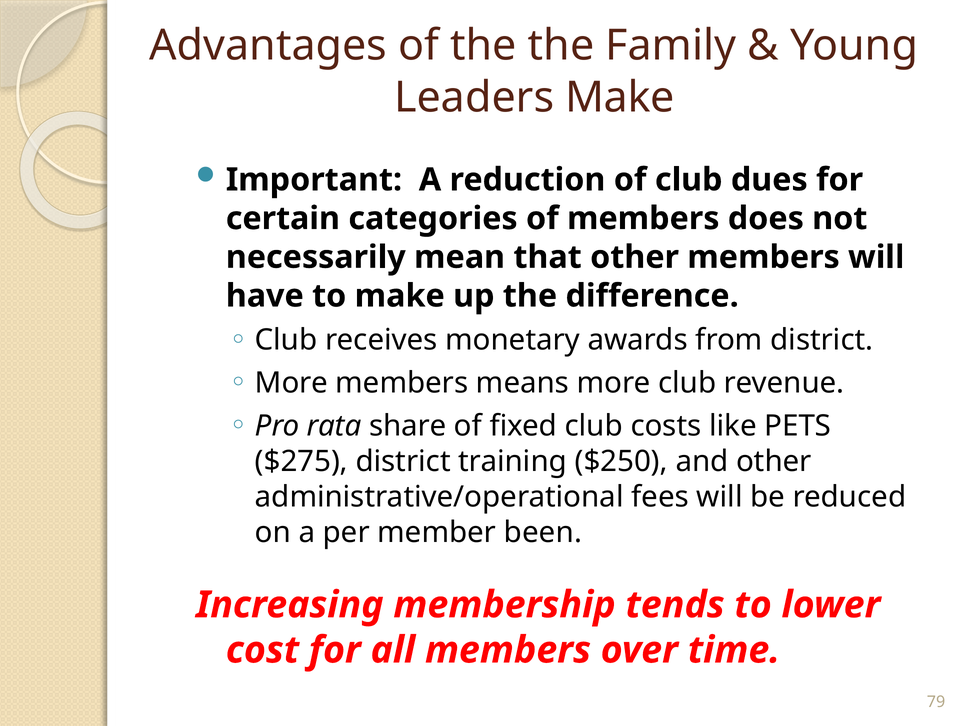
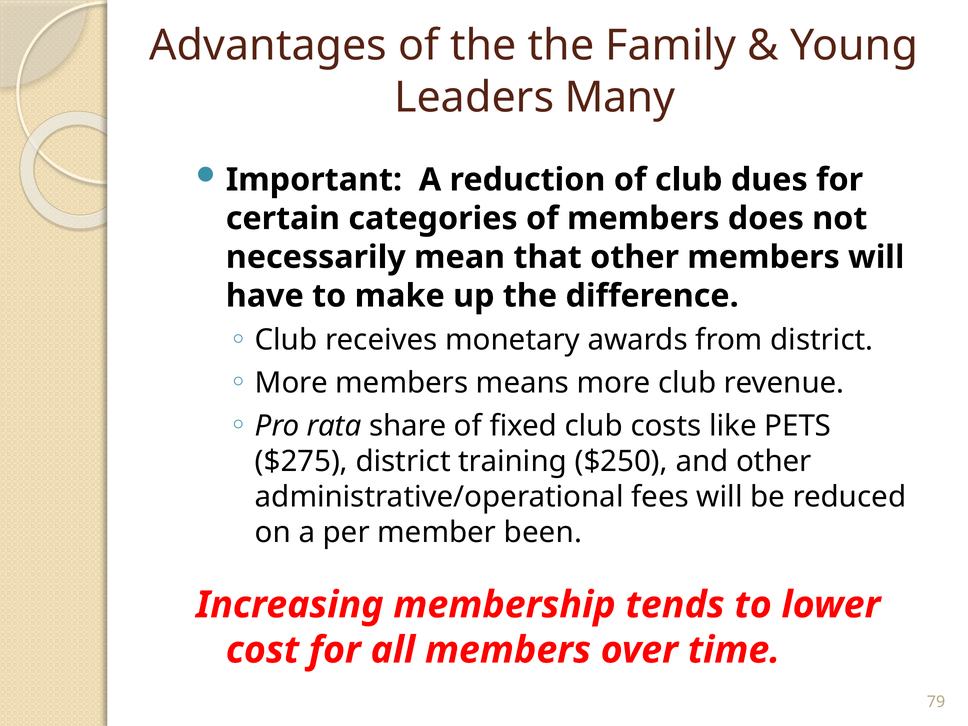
Leaders Make: Make -> Many (620, 97)
